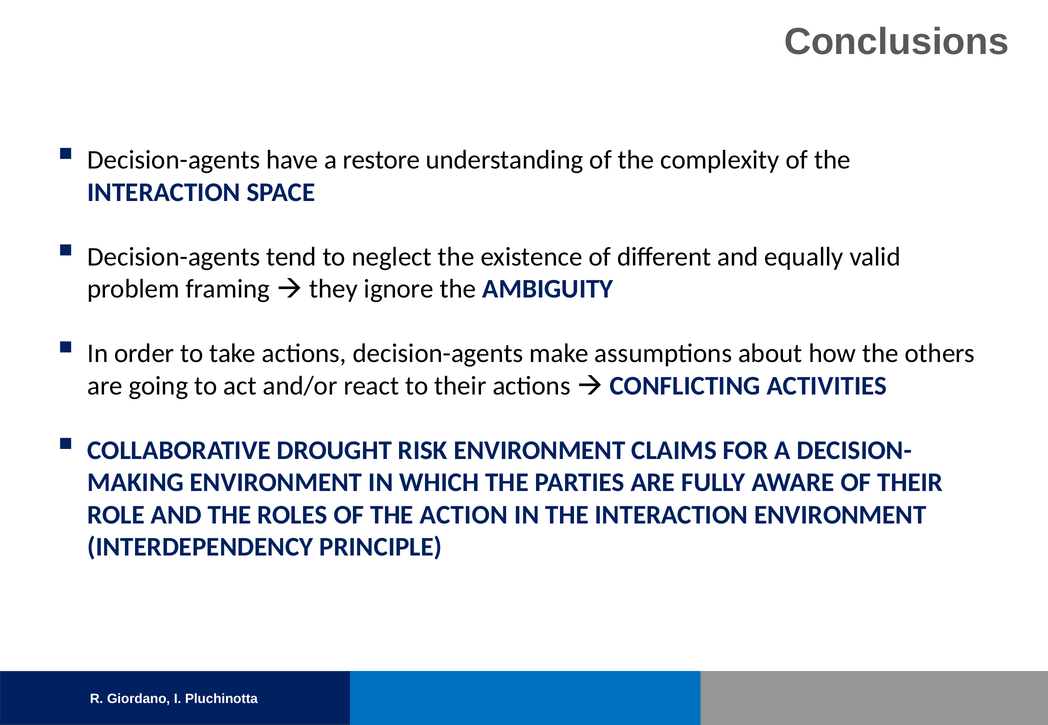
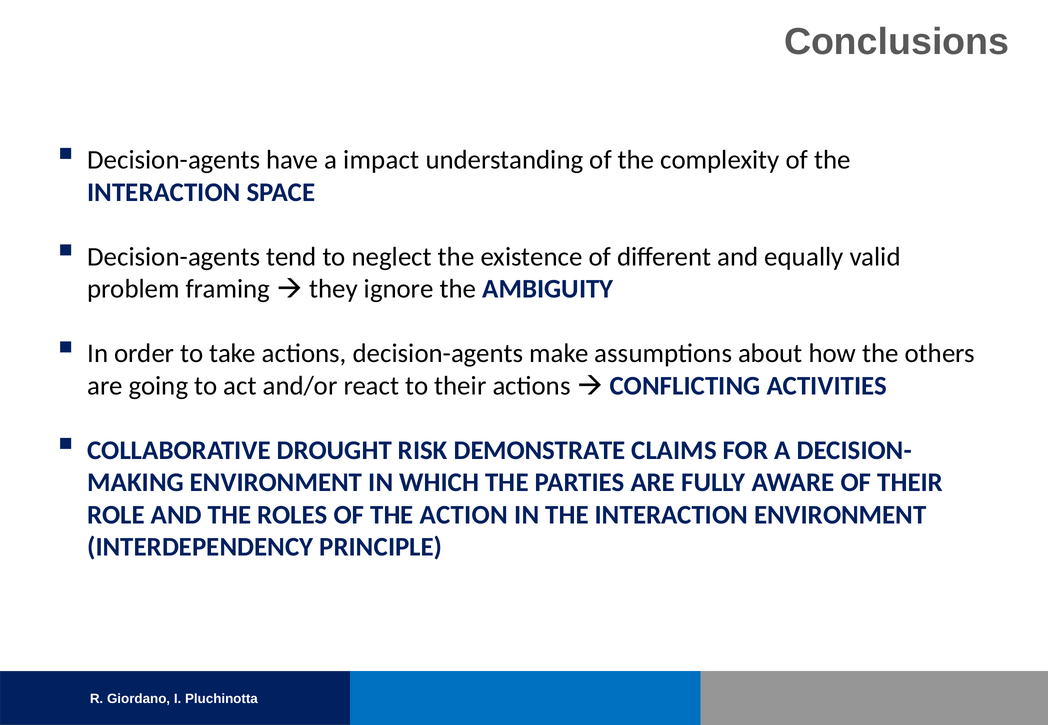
restore: restore -> impact (381, 160)
RISK ENVIRONMENT: ENVIRONMENT -> DEMONSTRATE (540, 451)
